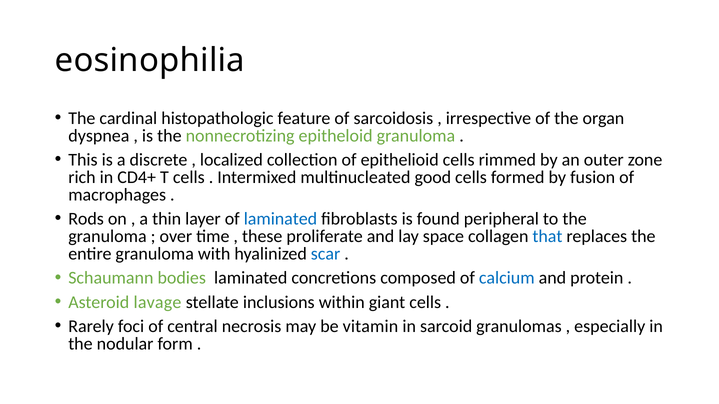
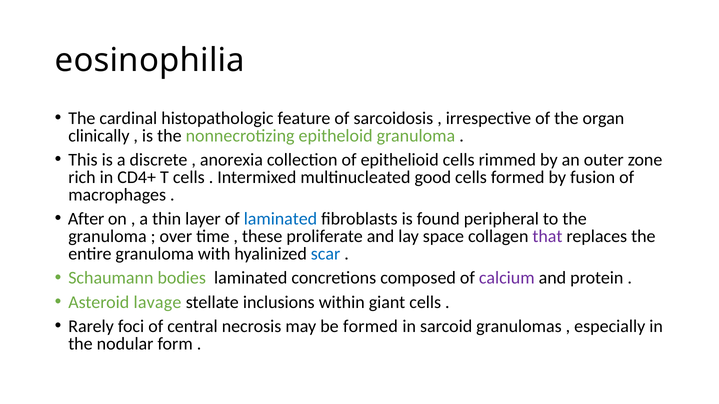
dyspnea: dyspnea -> clinically (99, 136)
localized: localized -> anorexia (231, 160)
Rods: Rods -> After (86, 219)
that colour: blue -> purple (547, 237)
calcium colour: blue -> purple (507, 278)
be vitamin: vitamin -> formed (370, 327)
